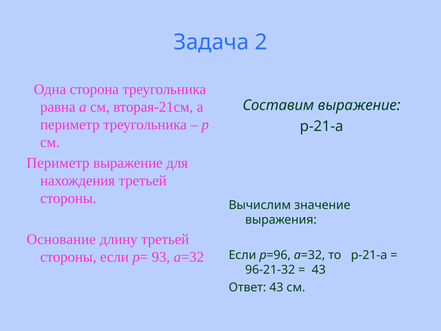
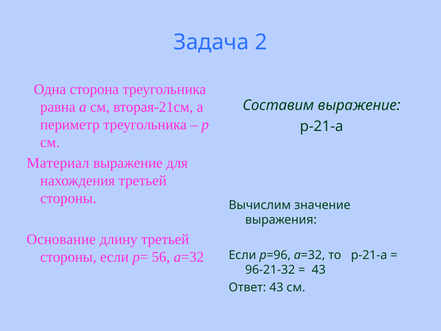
Периметр: Периметр -> Материал (58, 163)
93: 93 -> 56 (161, 257)
